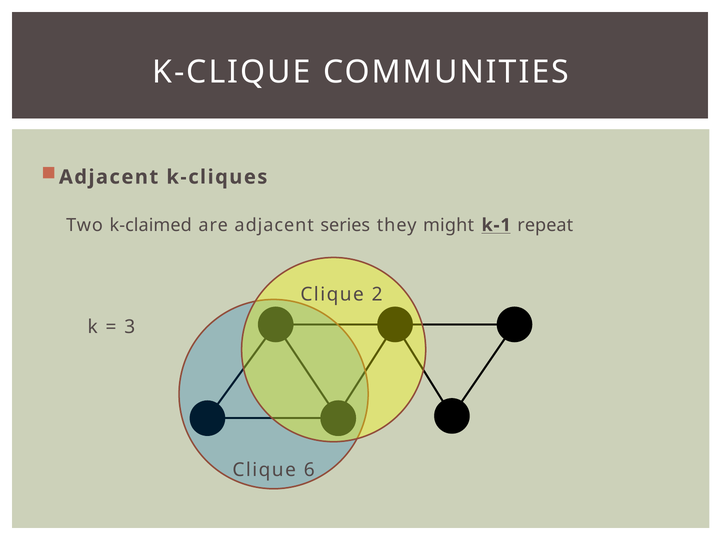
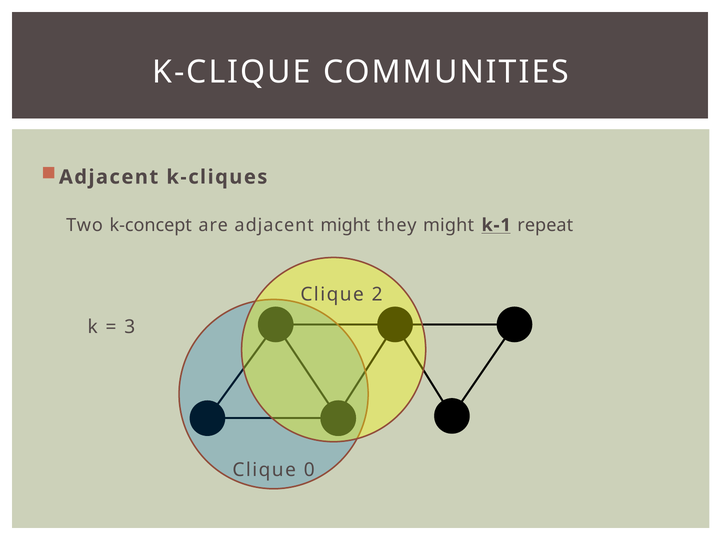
k-claimed: k-claimed -> k-concept (151, 225)
adjacent series: series -> might (345, 225)
6: 6 -> 0 (309, 469)
